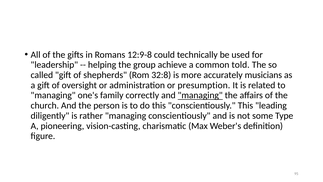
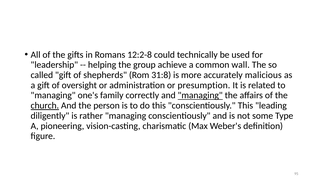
12:9-8: 12:9-8 -> 12:2-8 (140, 55)
told: told -> wall (241, 65)
32:8: 32:8 -> 31:8 (161, 75)
musicians: musicians -> malicious (263, 75)
church underline: none -> present (45, 105)
